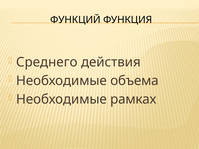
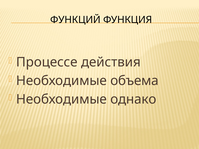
Среднего: Среднего -> Процессе (47, 62)
рамках: рамках -> однако (133, 99)
